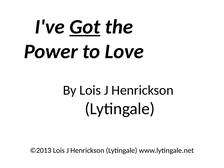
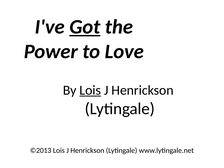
Lois underline: none -> present (90, 90)
